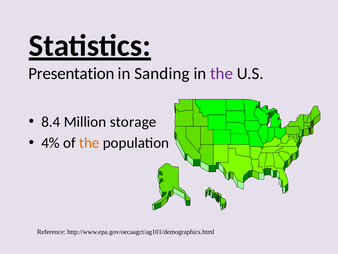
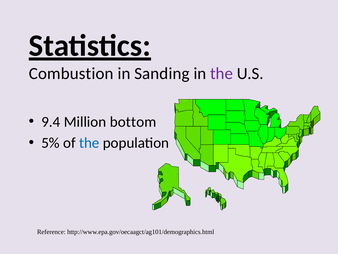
Presentation: Presentation -> Combustion (71, 73)
8.4: 8.4 -> 9.4 (51, 122)
storage: storage -> bottom (133, 122)
4%: 4% -> 5% (51, 143)
the colour: orange -> blue (89, 143)
